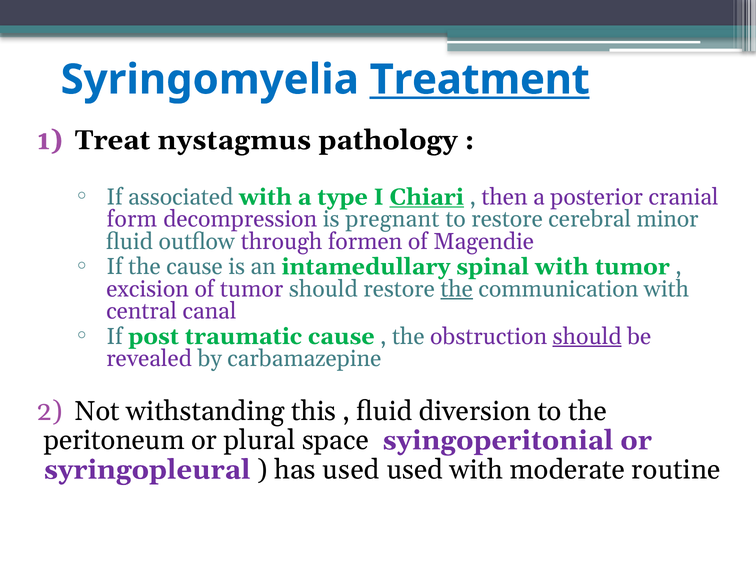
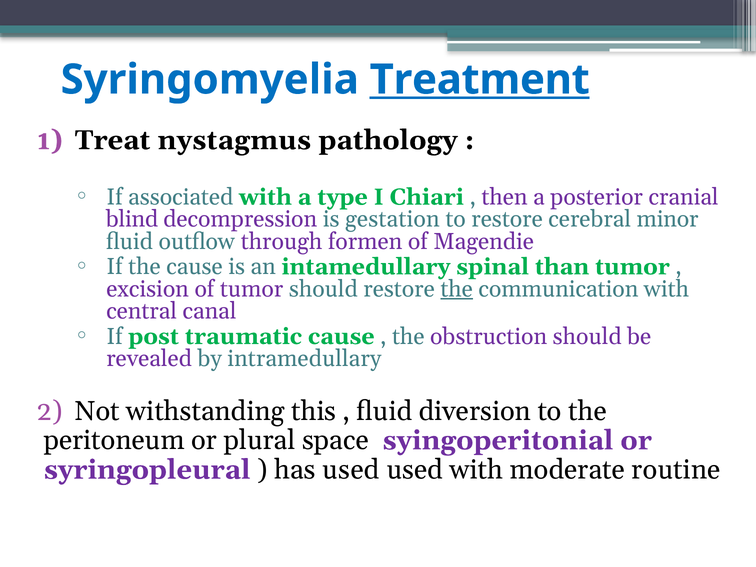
Chiari underline: present -> none (427, 197)
form: form -> blind (132, 219)
pregnant: pregnant -> gestation (392, 219)
spinal with: with -> than (562, 267)
should underline: present -> none (587, 336)
carbamazepine: carbamazepine -> intramedullary (304, 359)
